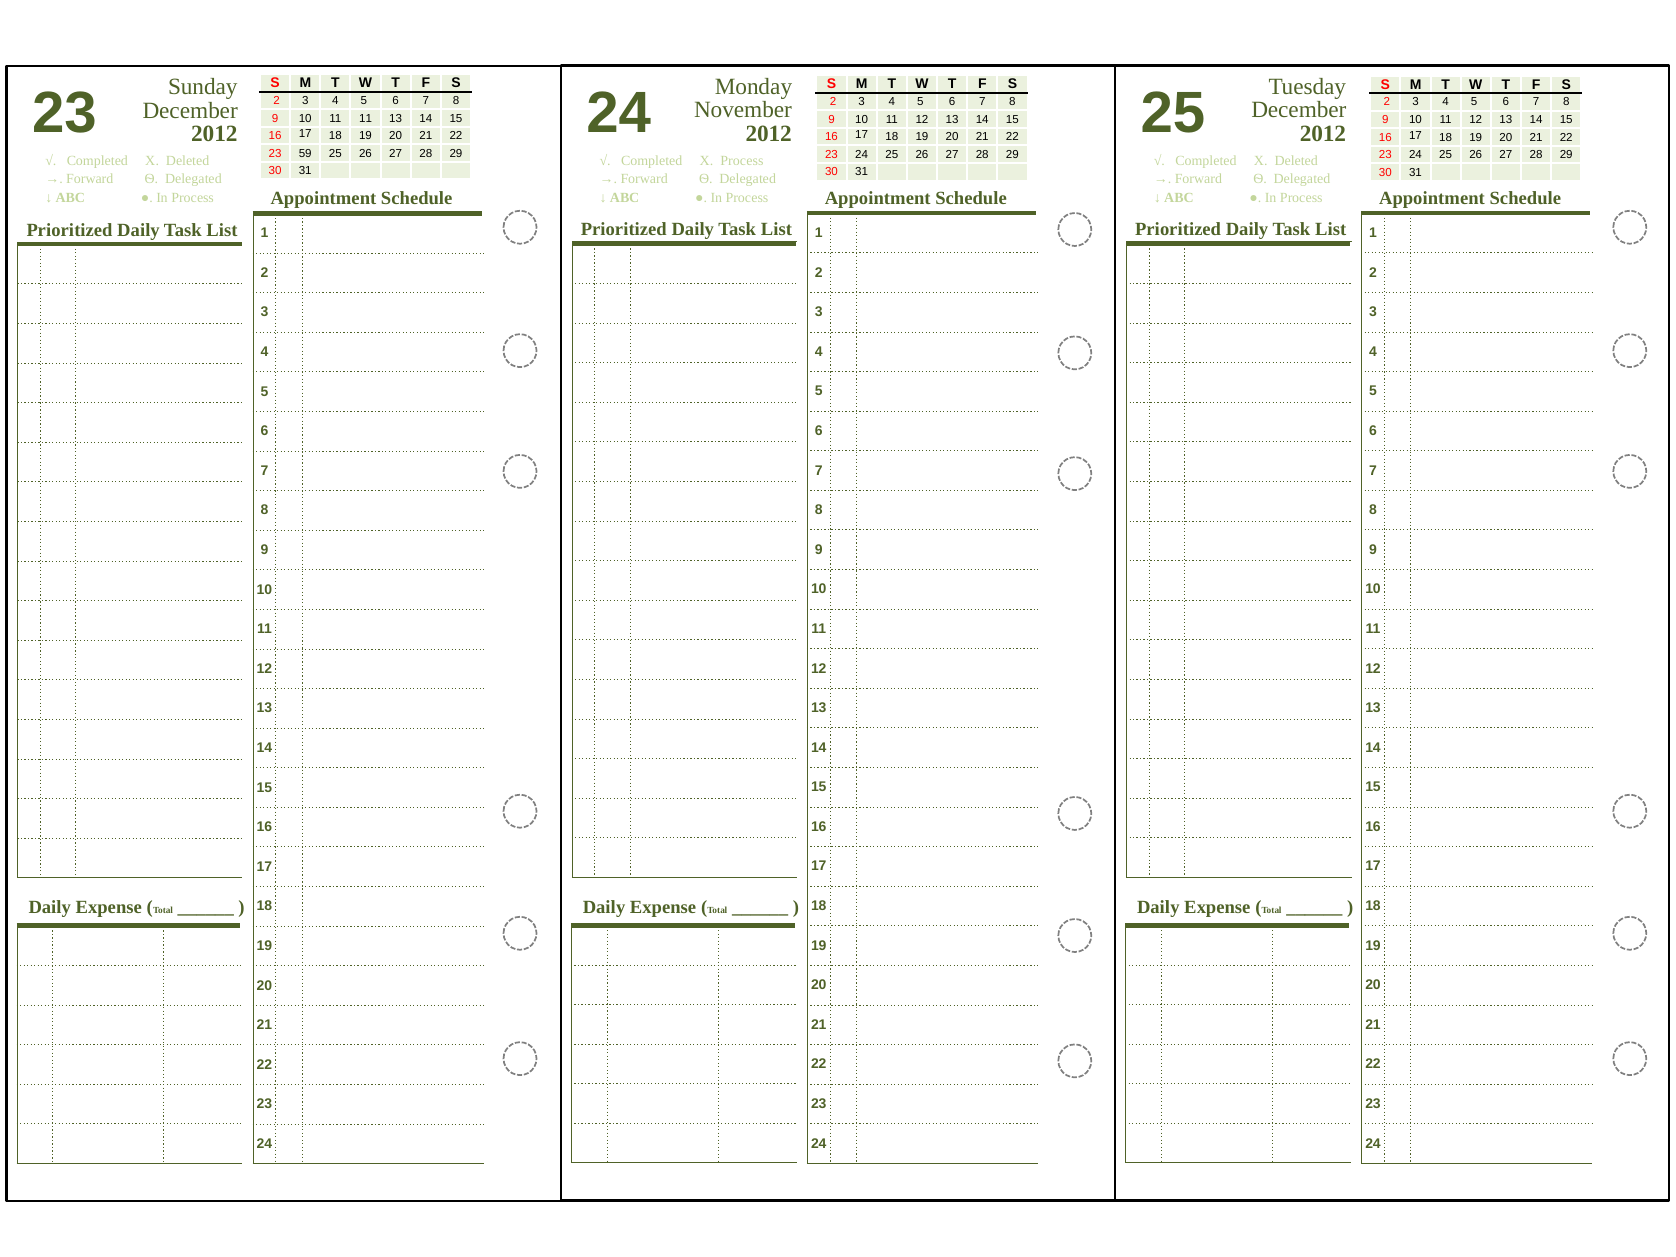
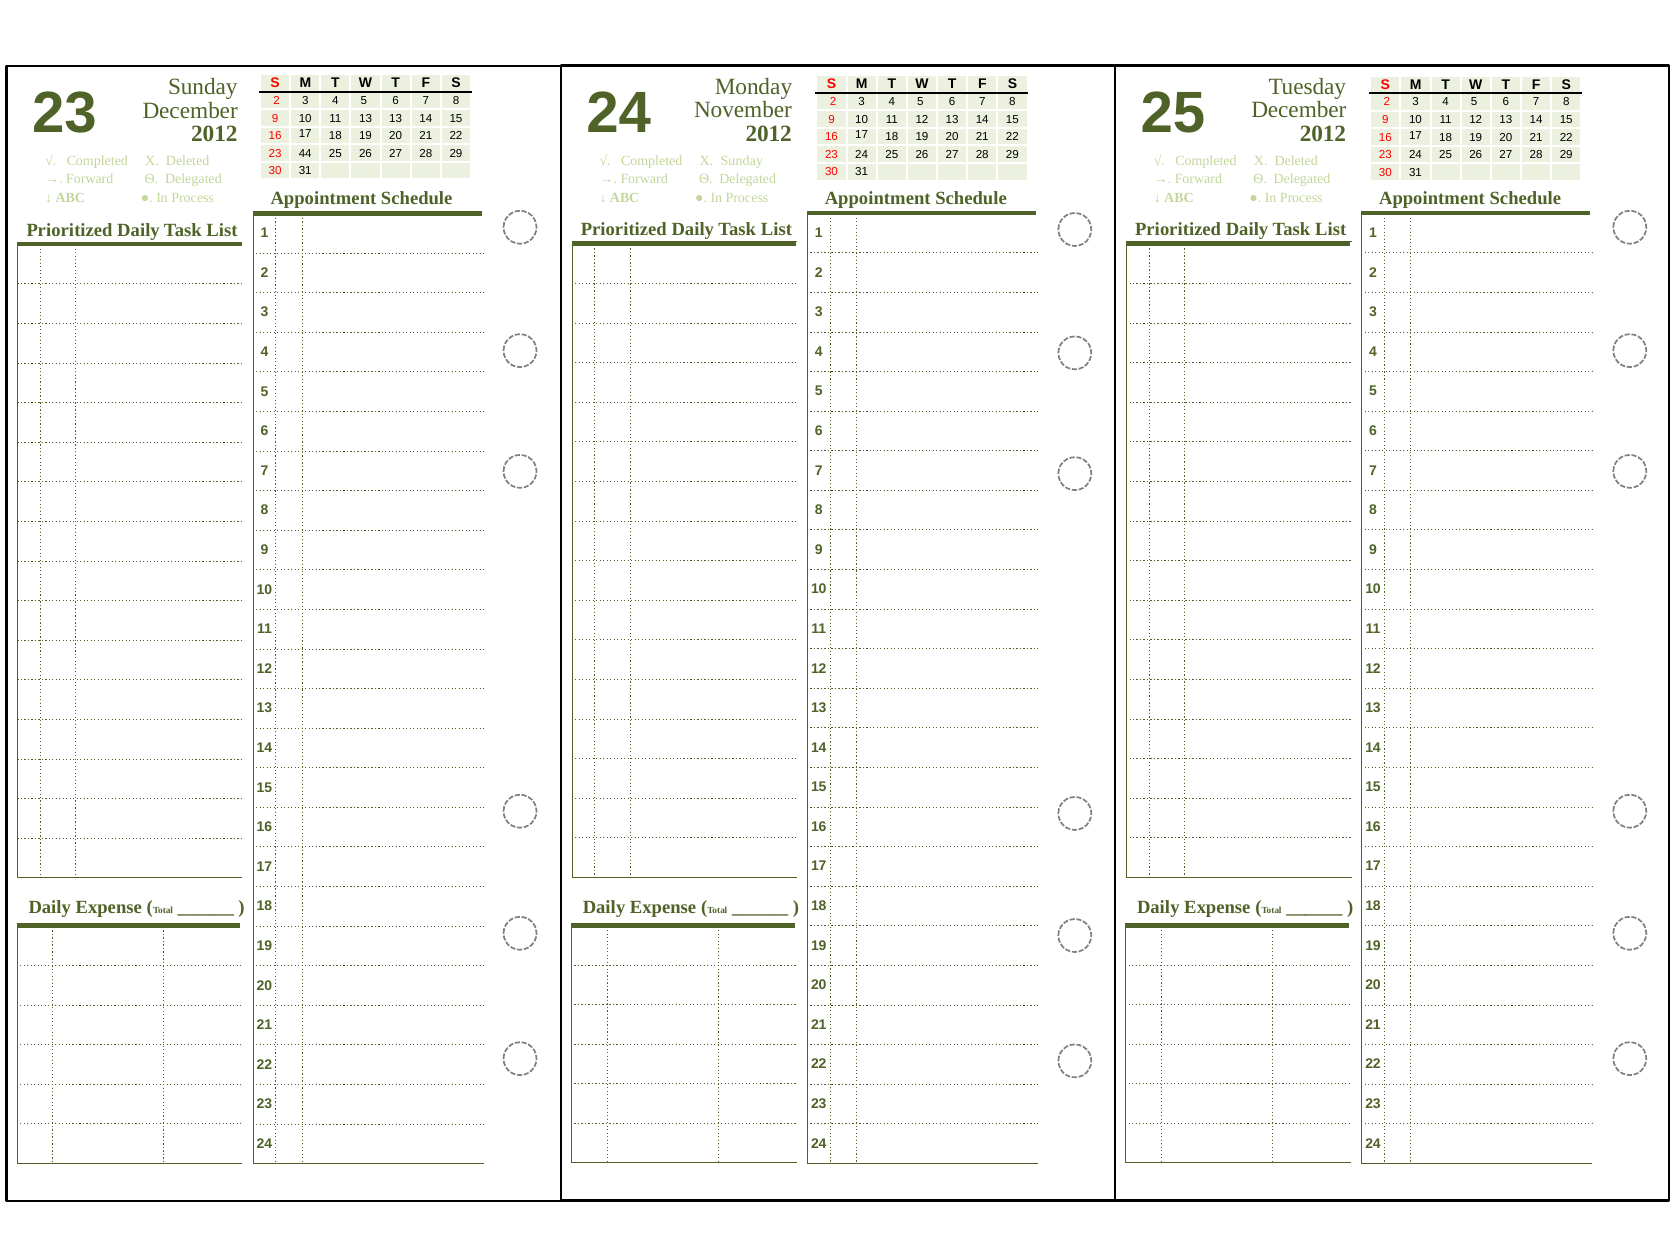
11 11: 11 -> 13 (366, 118)
59: 59 -> 44 (305, 153)
X Process: Process -> Sunday (742, 160)
